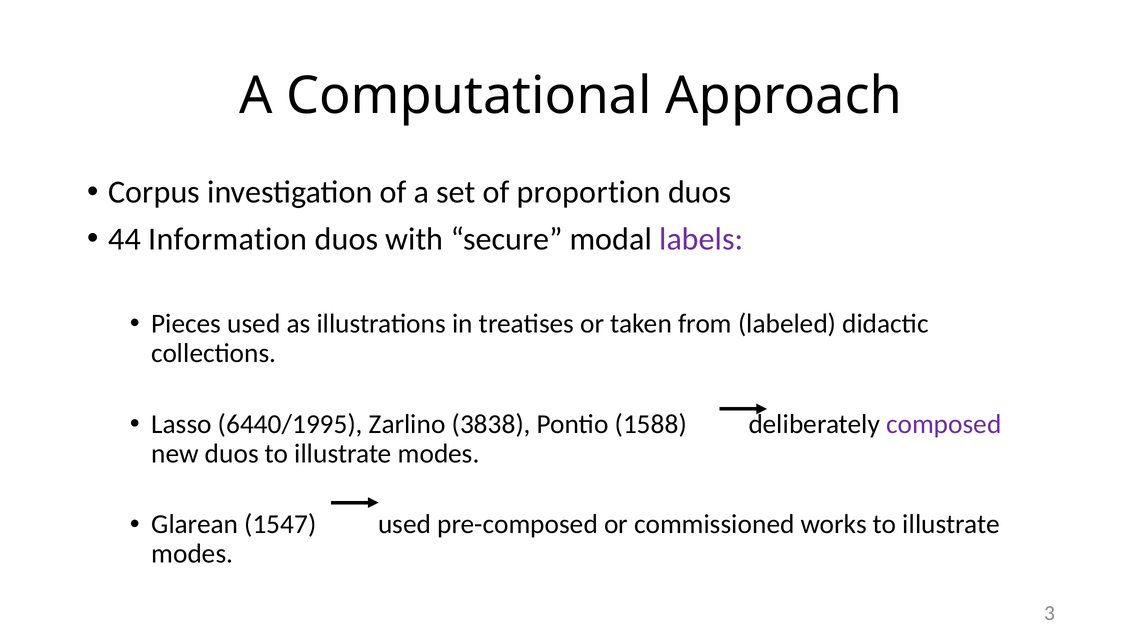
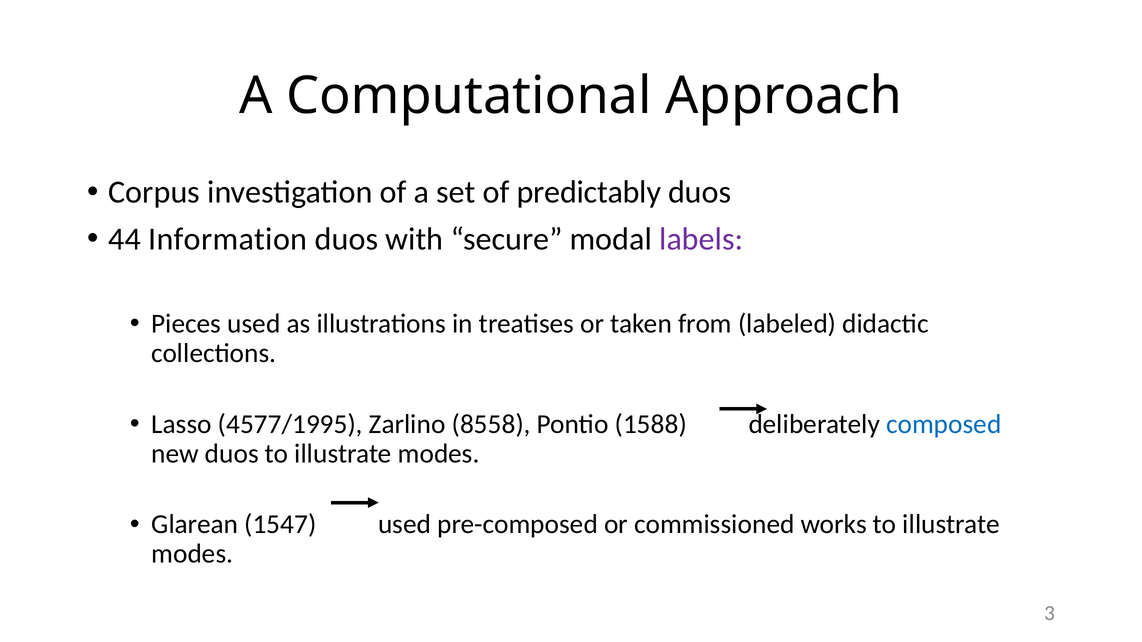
proportion: proportion -> predictably (589, 192)
6440/1995: 6440/1995 -> 4577/1995 (290, 424)
3838: 3838 -> 8558 (491, 424)
composed colour: purple -> blue (944, 424)
